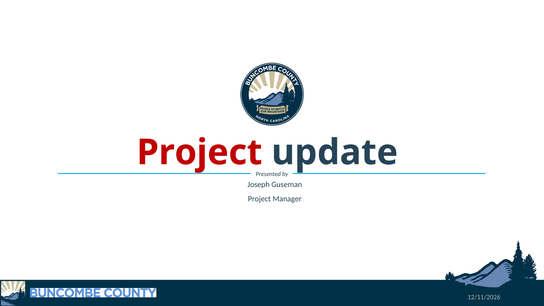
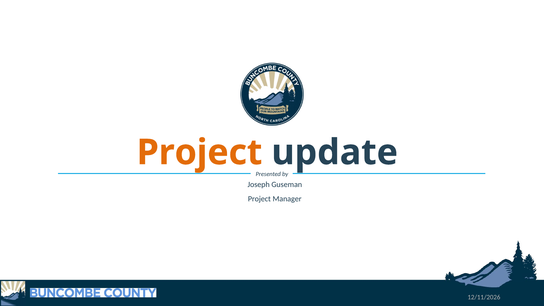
Project colour: red -> orange (200, 152)
